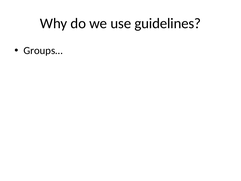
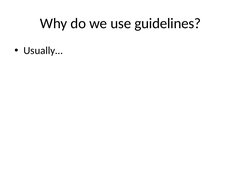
Groups…: Groups… -> Usually… (43, 51)
